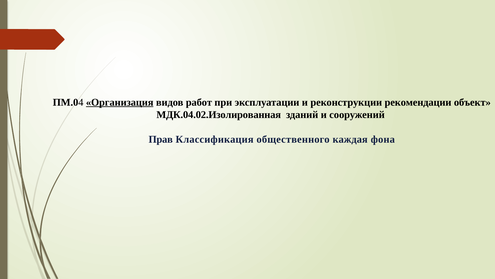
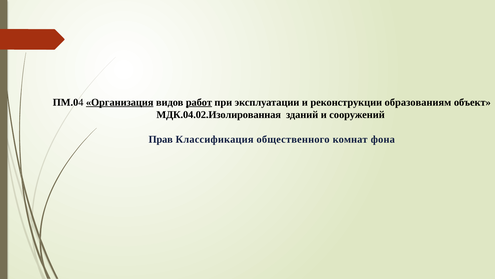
работ underline: none -> present (199, 102)
рекомендации: рекомендации -> образованиям (418, 102)
каждая: каждая -> комнат (350, 139)
